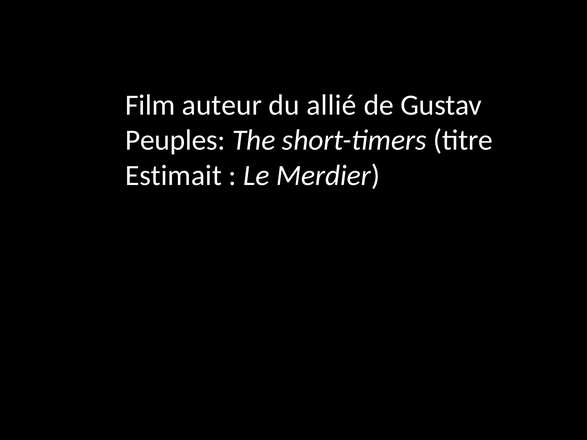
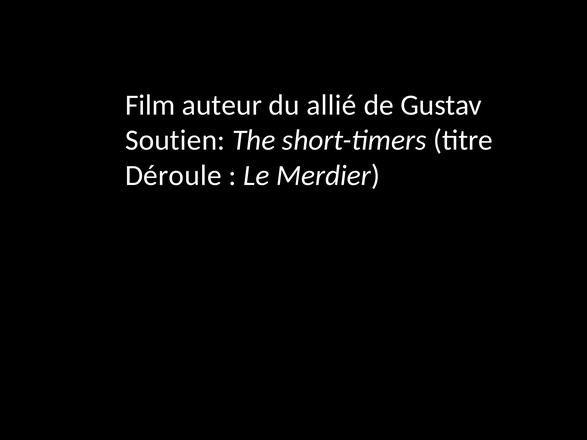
Peuples: Peuples -> Soutien (175, 140)
Estimait: Estimait -> Déroule (173, 176)
